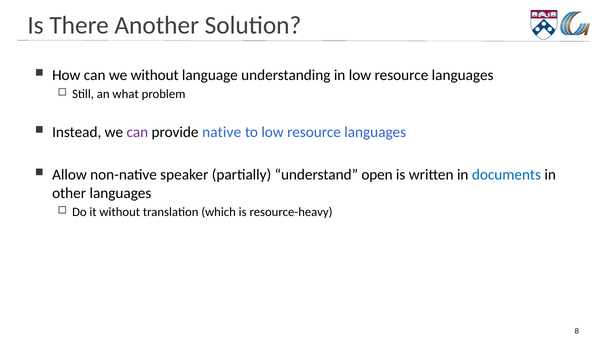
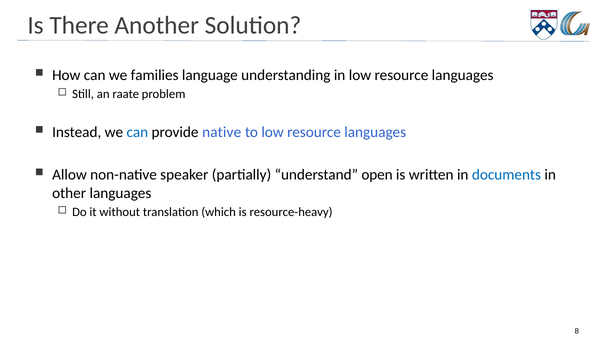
we without: without -> families (155, 75)
what: what -> raate (126, 94)
can colour: purple -> blue (137, 132)
